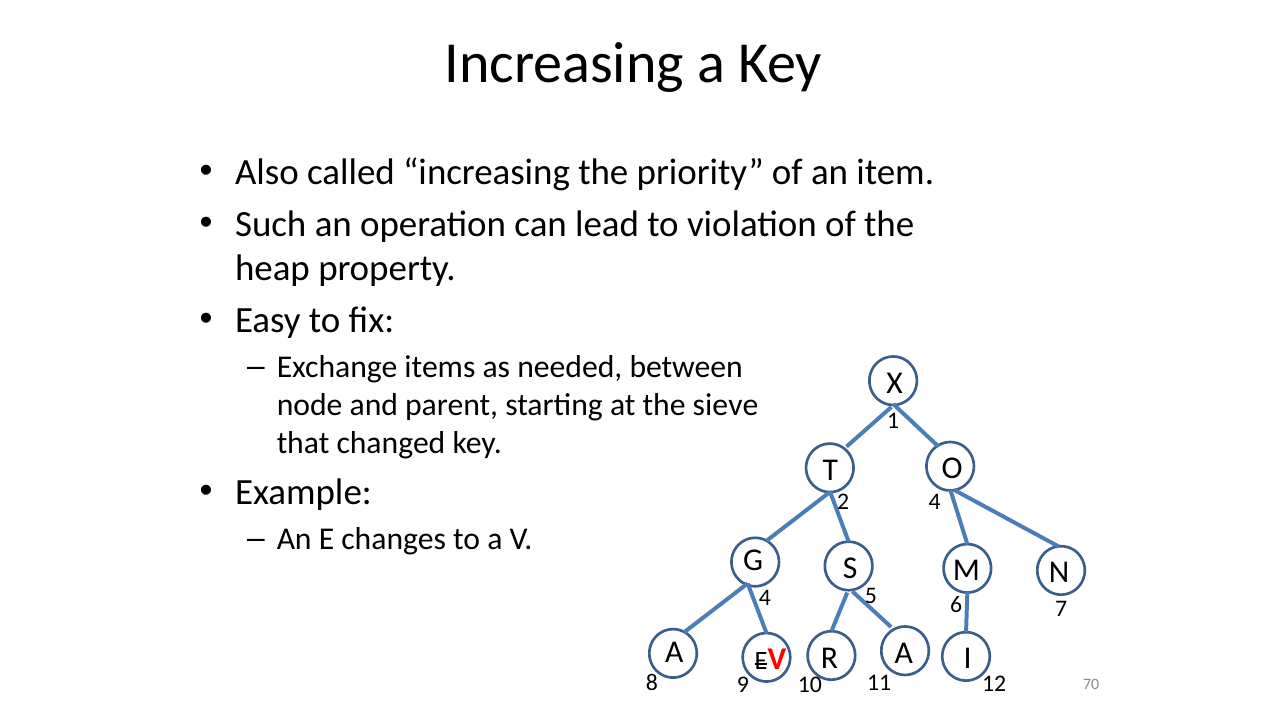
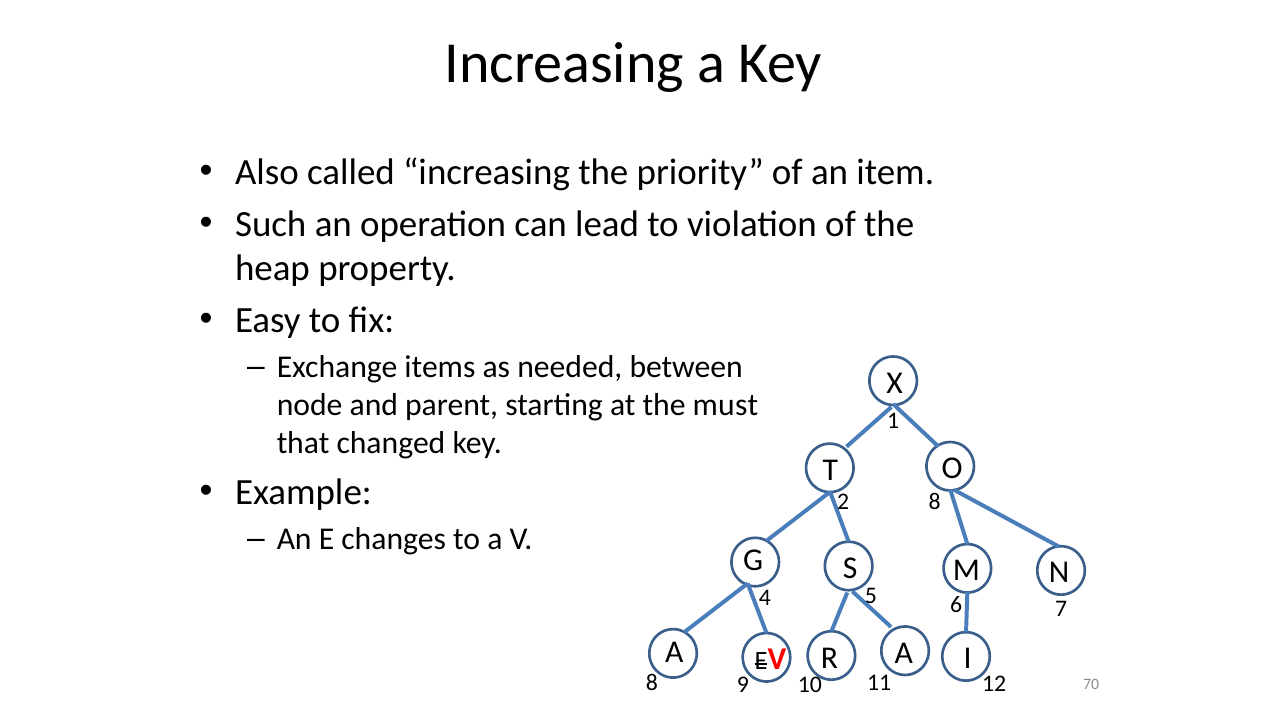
sieve: sieve -> must (725, 405)
2 4: 4 -> 8 (935, 501)
